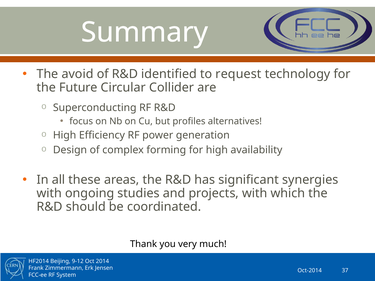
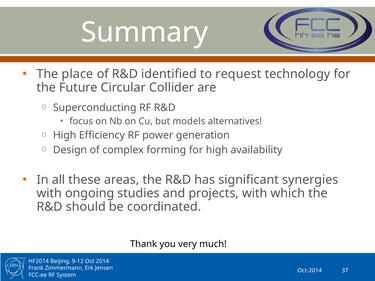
avoid: avoid -> place (77, 74)
profiles: profiles -> models (189, 121)
